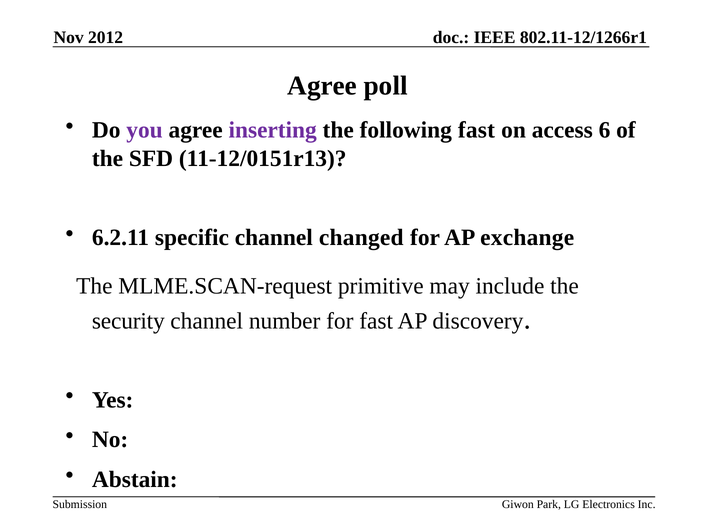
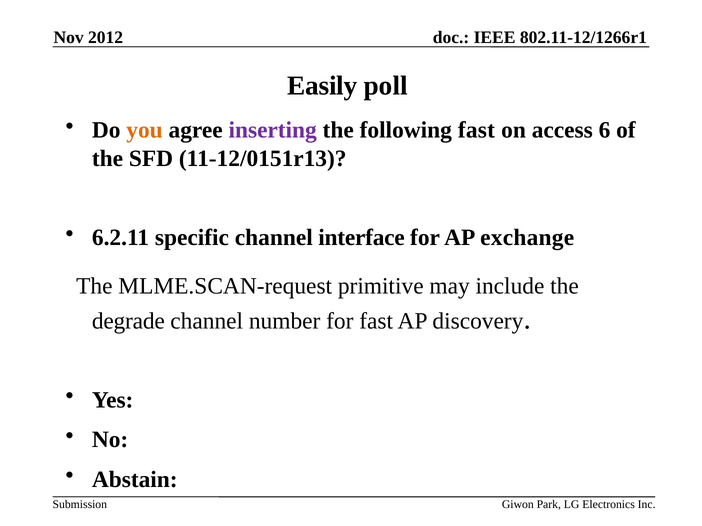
Agree: Agree -> Easily (322, 86)
you colour: purple -> orange (145, 130)
changed: changed -> interface (362, 238)
security: security -> degrade (128, 321)
